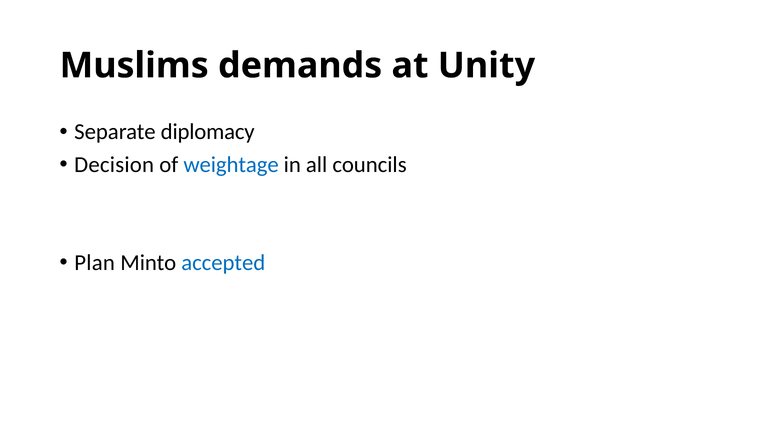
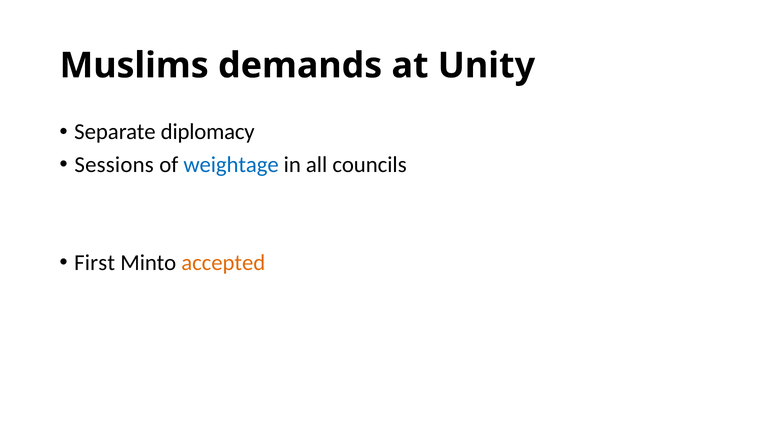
Decision: Decision -> Sessions (114, 165)
Plan: Plan -> First (95, 263)
accepted colour: blue -> orange (223, 263)
